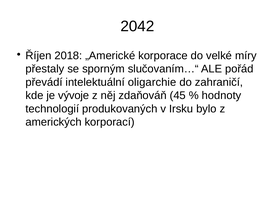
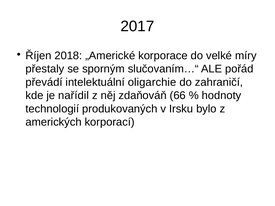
2042: 2042 -> 2017 (137, 26)
vývoje: vývoje -> nařídil (74, 96)
45: 45 -> 66 (178, 96)
